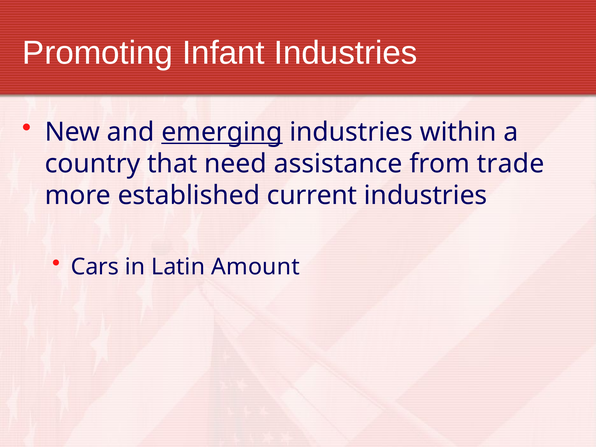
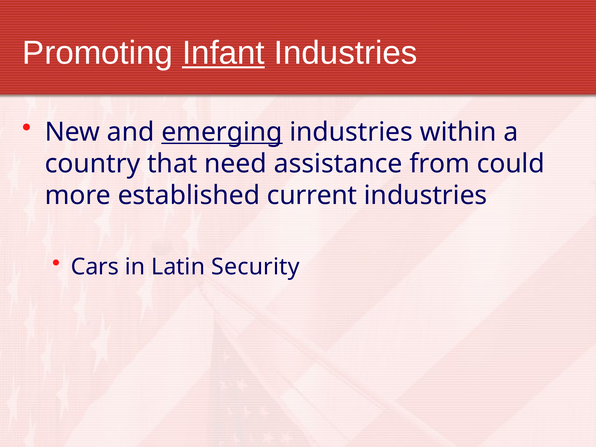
Infant underline: none -> present (223, 53)
trade: trade -> could (511, 164)
Amount: Amount -> Security (255, 267)
